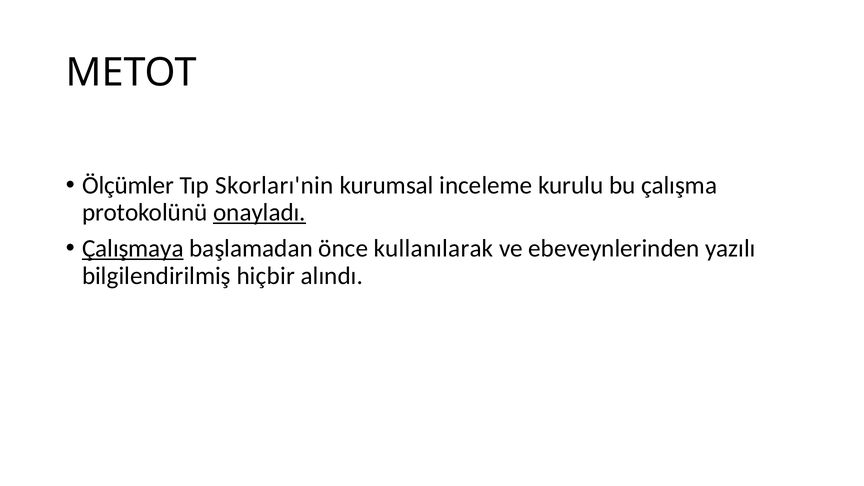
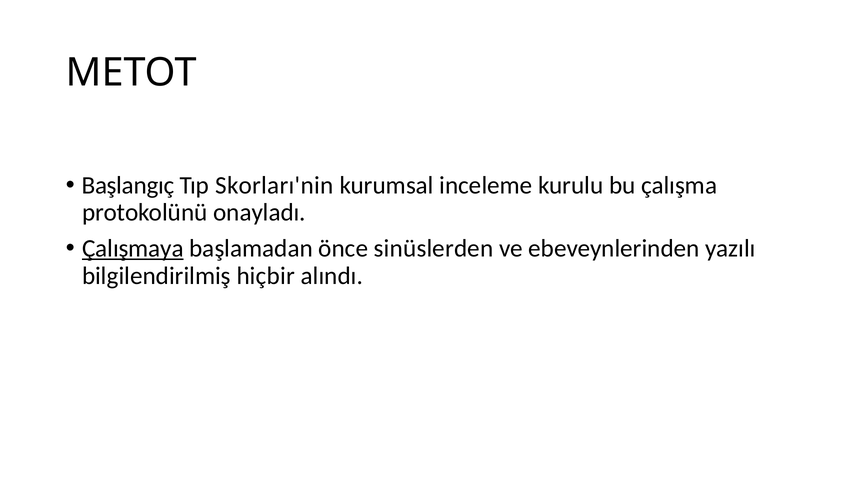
Ölçümler: Ölçümler -> Başlangıç (128, 185)
onayladı underline: present -> none (260, 212)
kullanılarak: kullanılarak -> sinüslerden (434, 249)
